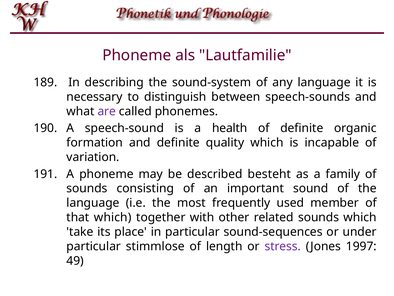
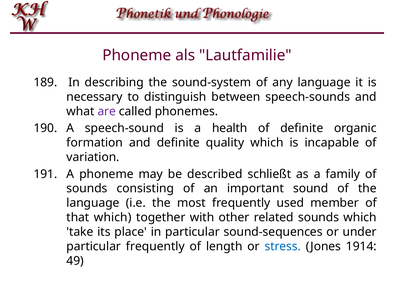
besteht: besteht -> schließt (269, 174)
particular stimmlose: stimmlose -> frequently (155, 246)
stress colour: purple -> blue (283, 246)
1997: 1997 -> 1914 (361, 246)
